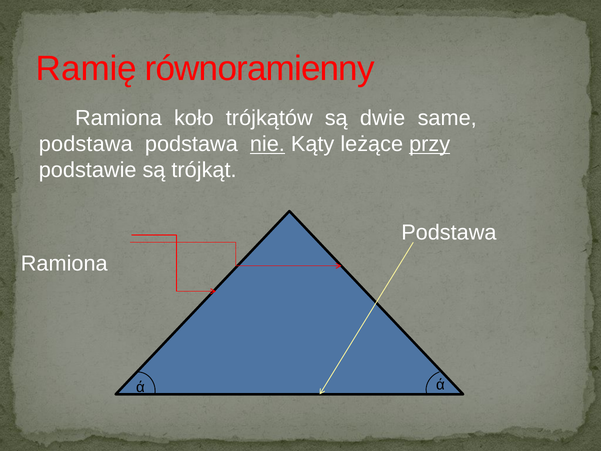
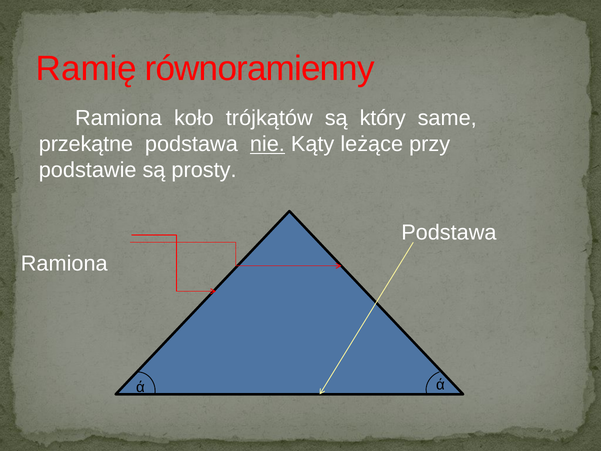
dwie: dwie -> który (383, 118)
podstawa: podstawa -> przekątne (86, 144)
przy underline: present -> none (430, 144)
trójkąt: trójkąt -> prosty (204, 170)
